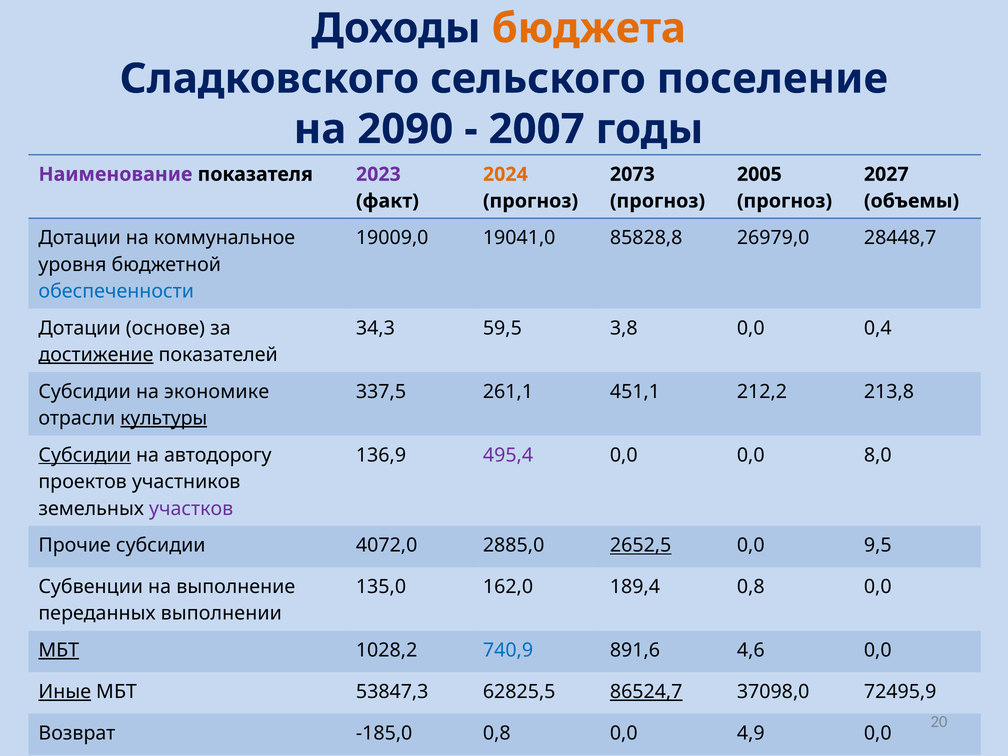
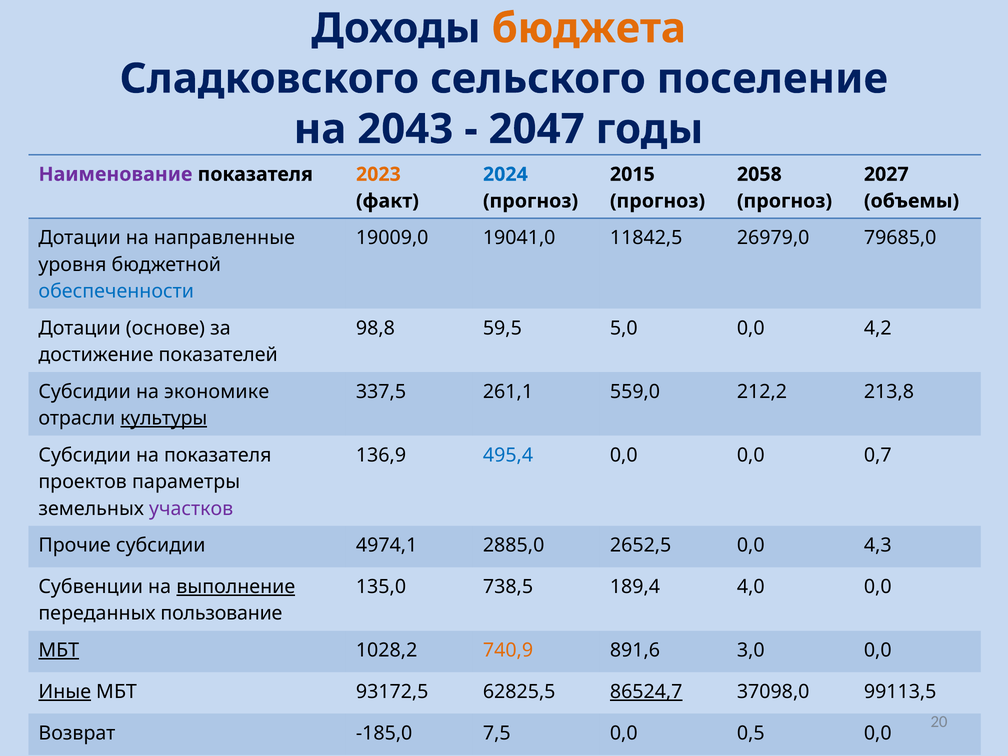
2090: 2090 -> 2043 (405, 129)
2007: 2007 -> 2047 (537, 129)
2023 colour: purple -> orange (378, 174)
2024 colour: orange -> blue (505, 174)
2073: 2073 -> 2015 (632, 174)
2005: 2005 -> 2058 (759, 174)
коммунальное: коммунальное -> направленные (224, 238)
85828,8: 85828,8 -> 11842,5 (646, 238)
28448,7: 28448,7 -> 79685,0 (900, 238)
34,3: 34,3 -> 98,8 (375, 328)
3,8: 3,8 -> 5,0 (624, 328)
0,4: 0,4 -> 4,2 (878, 328)
достижение underline: present -> none (96, 355)
451,1: 451,1 -> 559,0 (635, 392)
Субсидии underline: present -> none (85, 455)
на автодорогу: автодорогу -> показателя (218, 455)
495,4 colour: purple -> blue (508, 455)
8,0: 8,0 -> 0,7 (878, 455)
участников: участников -> параметры (186, 482)
4072,0: 4072,0 -> 4974,1 (387, 545)
2652,5 underline: present -> none (641, 545)
9,5: 9,5 -> 4,3 (878, 545)
выполнение underline: none -> present (236, 587)
162,0: 162,0 -> 738,5 (508, 587)
189,4 0,8: 0,8 -> 4,0 (751, 587)
выполнении: выполнении -> пользование (221, 614)
740,9 colour: blue -> orange (508, 650)
4,6: 4,6 -> 3,0 (751, 650)
53847,3: 53847,3 -> 93172,5 (392, 692)
72495,9: 72495,9 -> 99113,5 (900, 692)
-185,0 0,8: 0,8 -> 7,5 (497, 733)
4,9: 4,9 -> 0,5 (751, 733)
